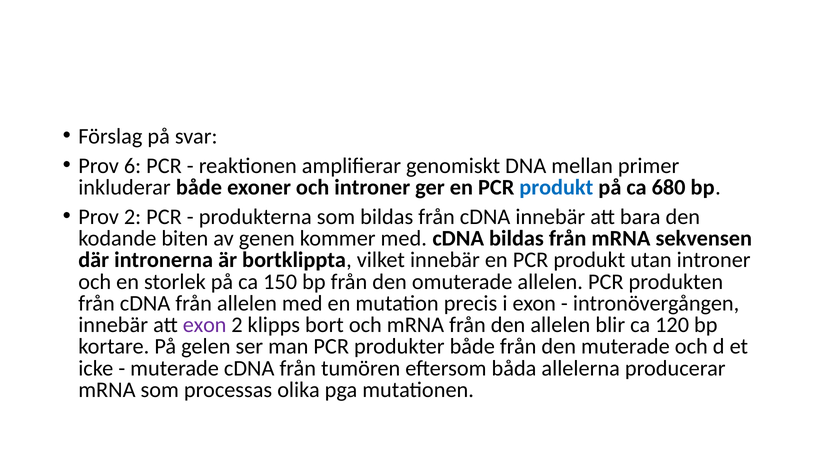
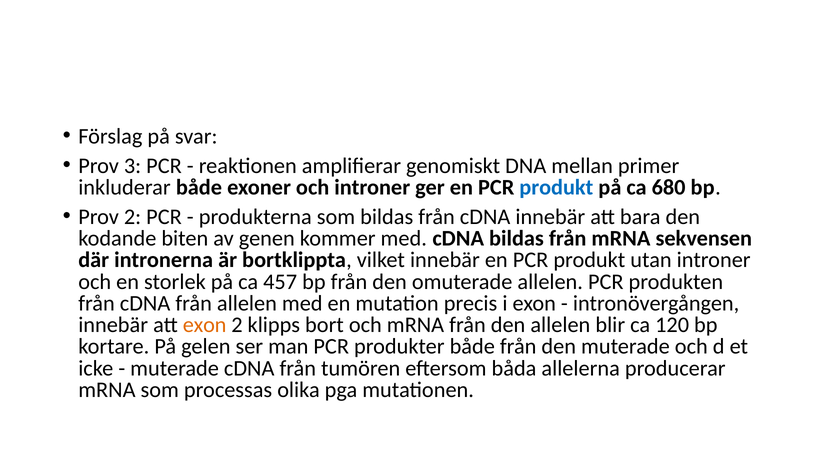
6: 6 -> 3 (133, 166)
150: 150 -> 457 (280, 282)
exon colour: purple -> orange (205, 325)
